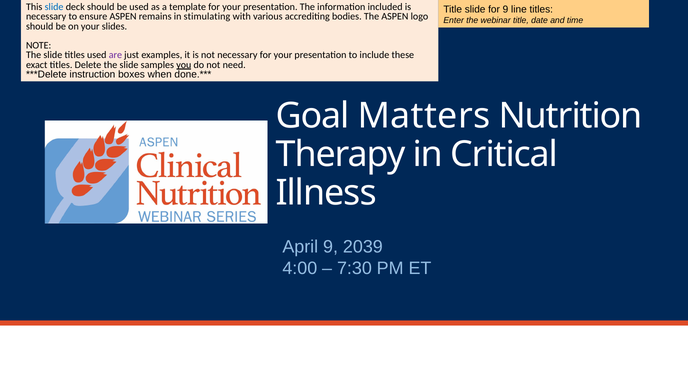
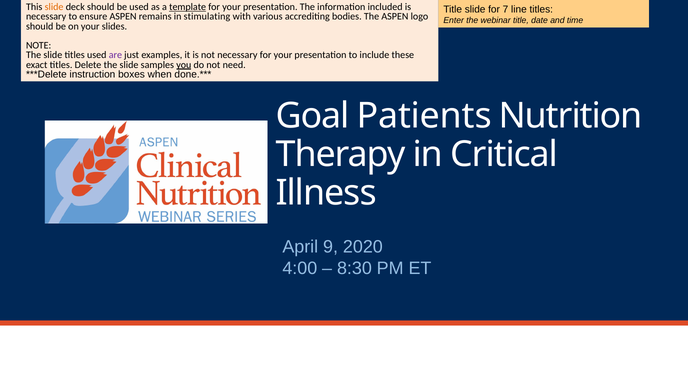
slide colour: blue -> orange (54, 7)
template underline: none -> present (188, 7)
for 9: 9 -> 7 (506, 9)
Matters: Matters -> Patients (424, 116)
2039: 2039 -> 2020 (363, 247)
7:30: 7:30 -> 8:30 (354, 268)
